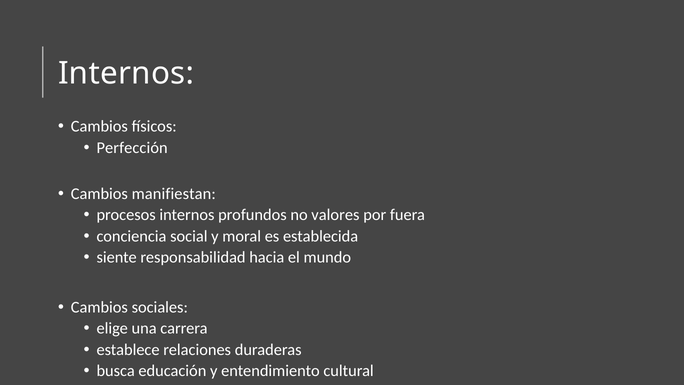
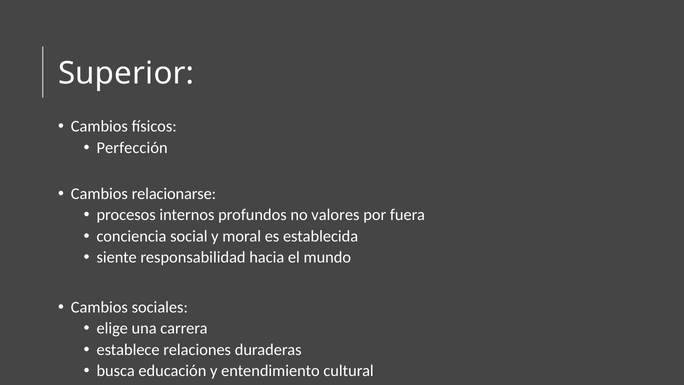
Internos: Internos -> Superior (126, 73)
manifiestan: manifiestan -> relacionarse (174, 194)
